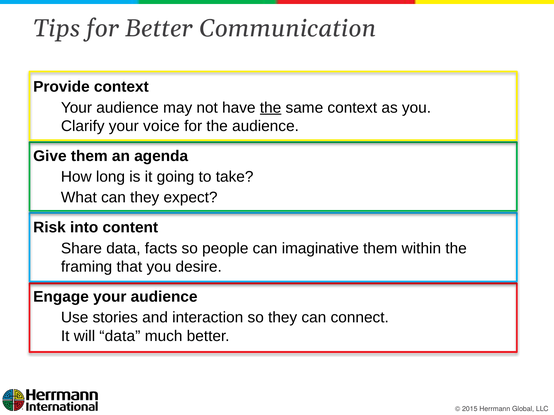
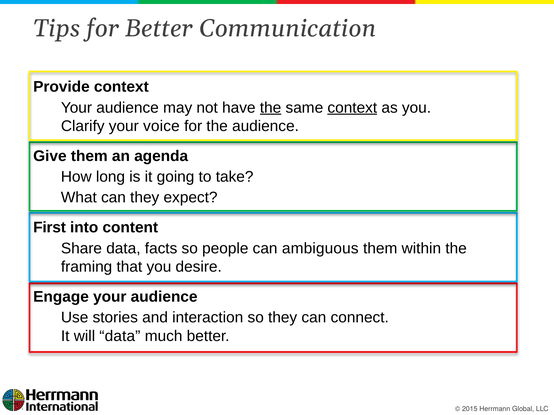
context underline: none -> present (352, 108)
Risk: Risk -> First (50, 228)
imaginative: imaginative -> ambiguous (320, 249)
